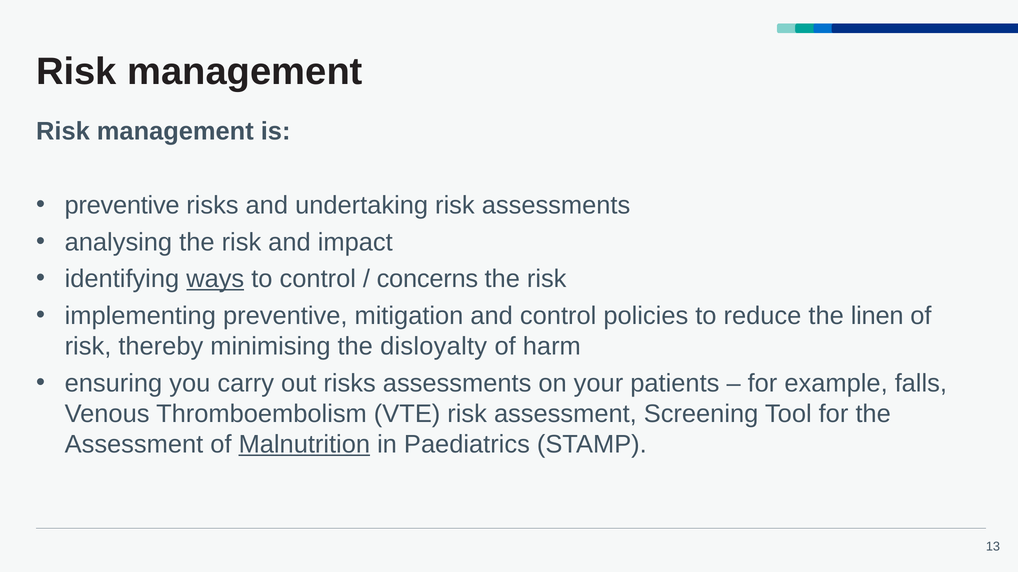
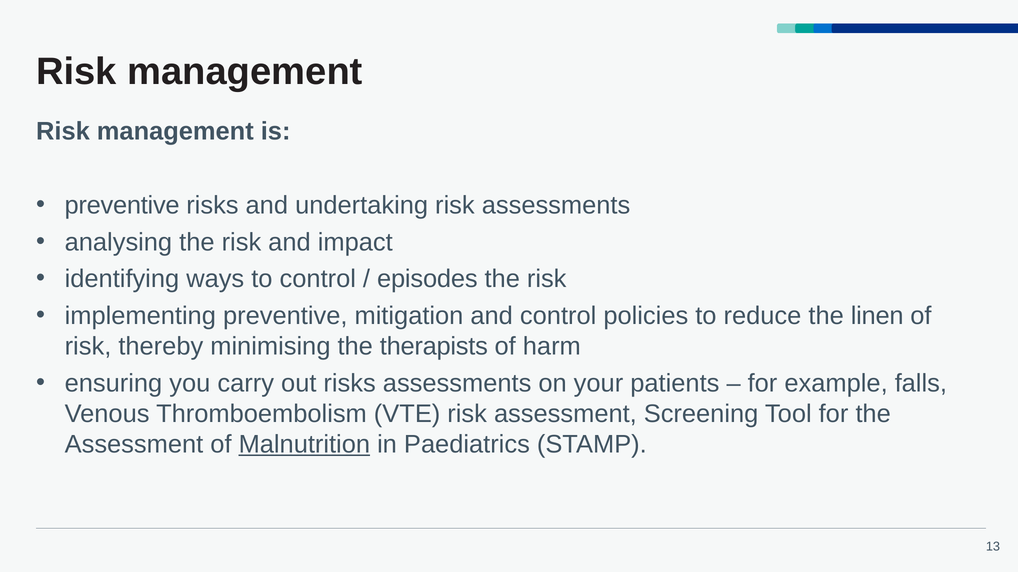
ways underline: present -> none (215, 279)
concerns: concerns -> episodes (427, 279)
disloyalty: disloyalty -> therapists (434, 347)
